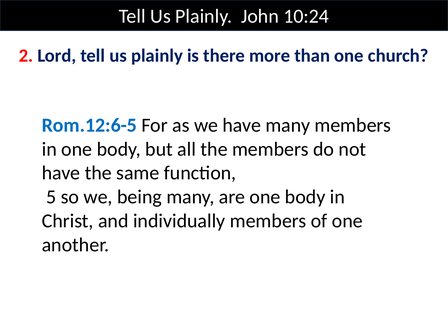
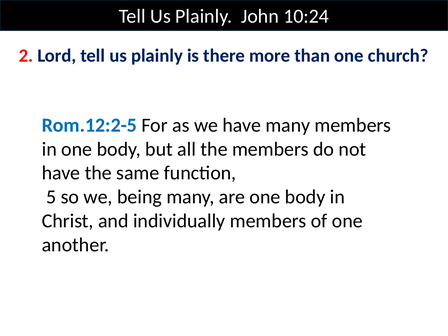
Rom.12:6-5: Rom.12:6-5 -> Rom.12:2-5 (89, 125)
